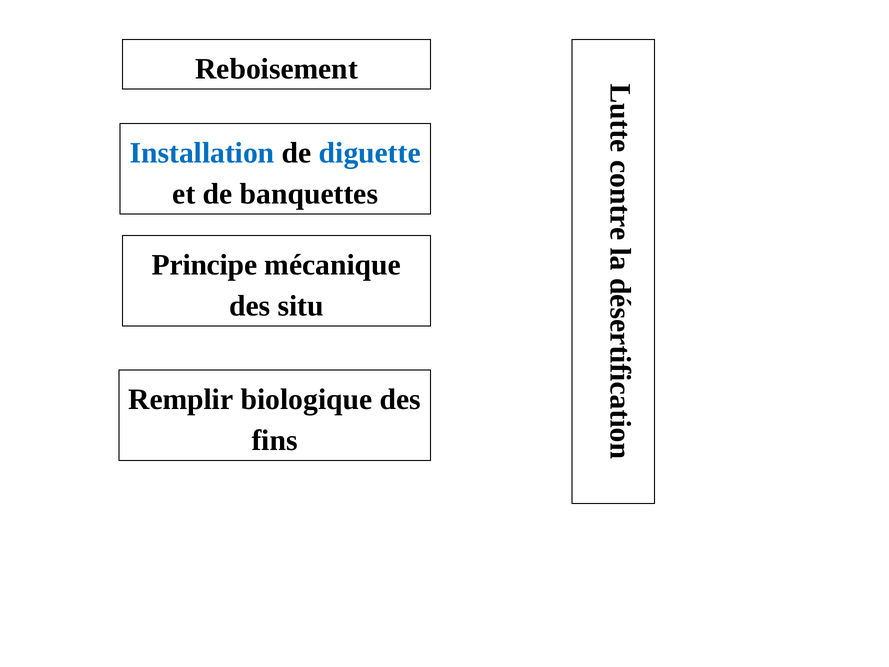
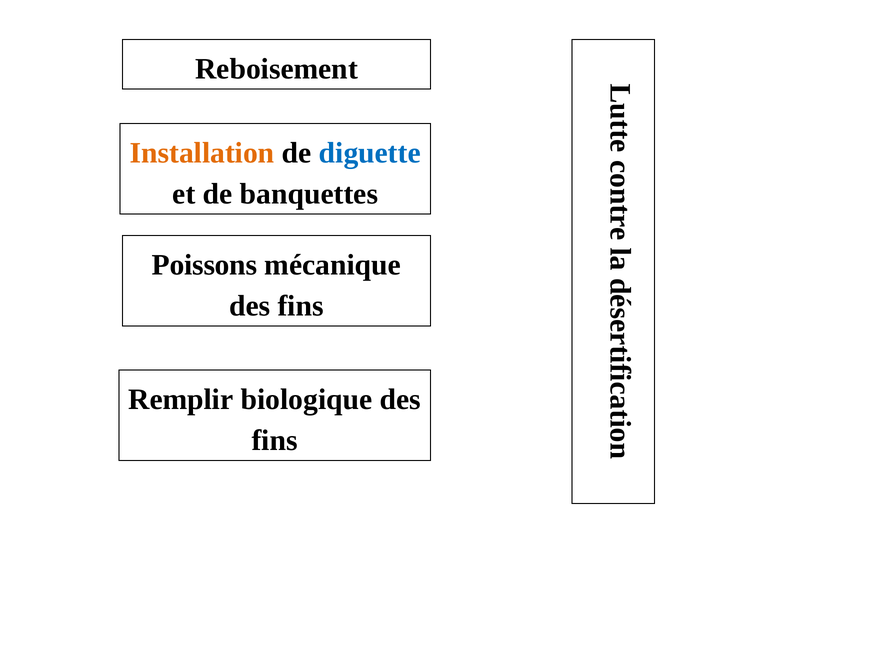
Installation colour: blue -> orange (202, 153)
Principe: Principe -> Poissons (204, 265)
situ: situ -> fins (301, 306)
